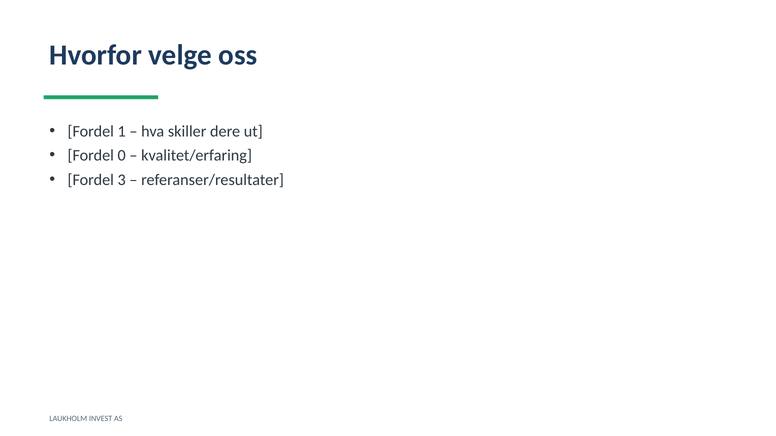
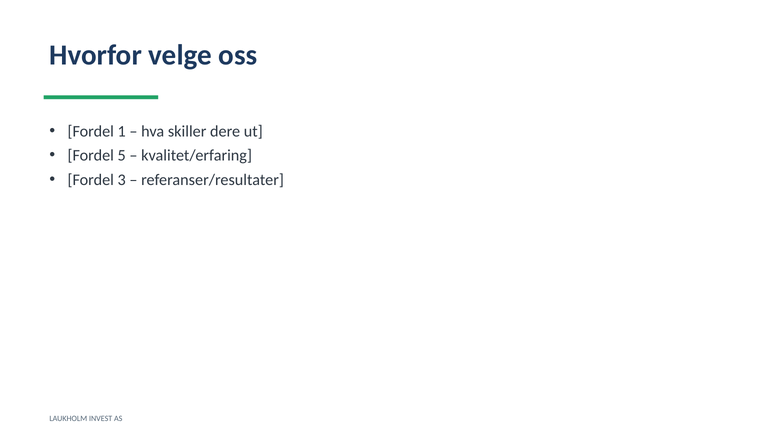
0: 0 -> 5 (122, 156)
